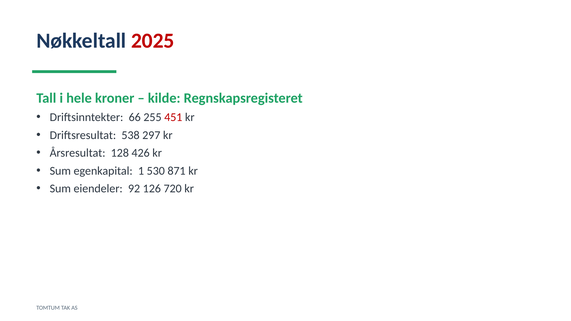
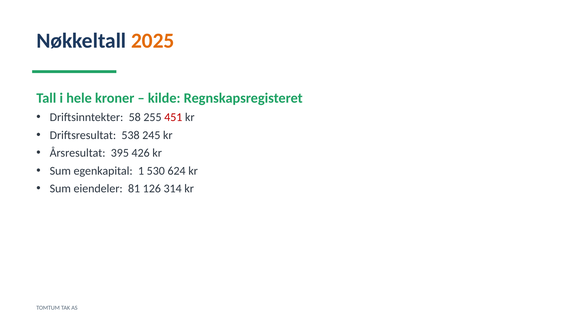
2025 colour: red -> orange (153, 41)
66: 66 -> 58 (135, 117)
297: 297 -> 245 (151, 135)
128: 128 -> 395 (120, 153)
871: 871 -> 624 (177, 171)
92: 92 -> 81 (134, 189)
720: 720 -> 314 (173, 189)
